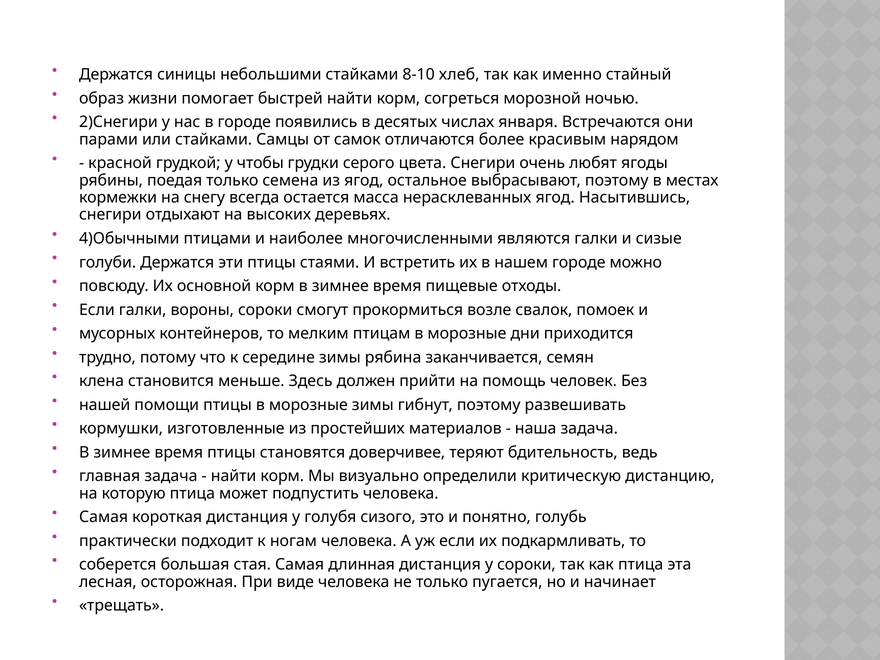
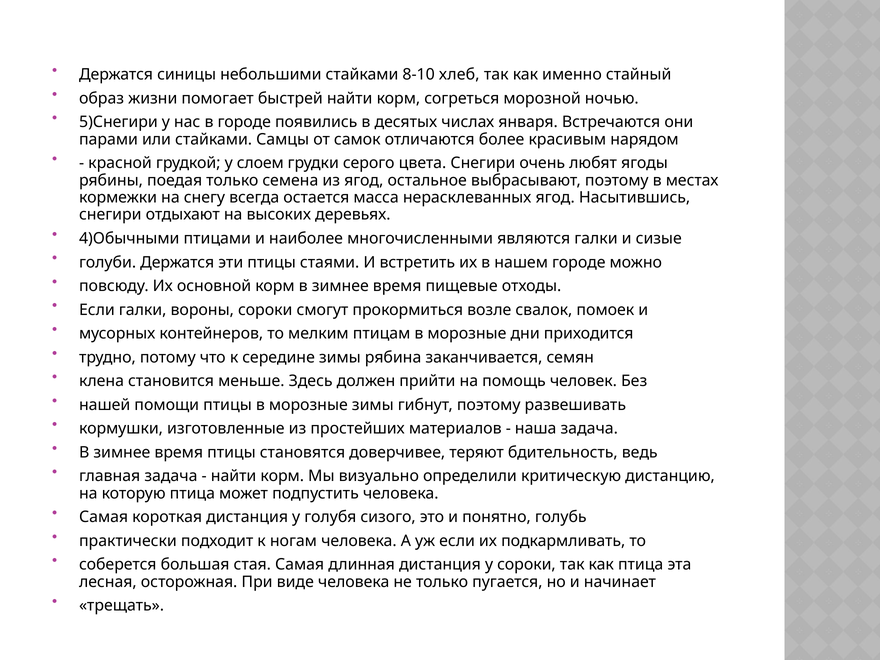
2)Снегири: 2)Снегири -> 5)Снегири (118, 122)
чтобы: чтобы -> слоем (260, 163)
